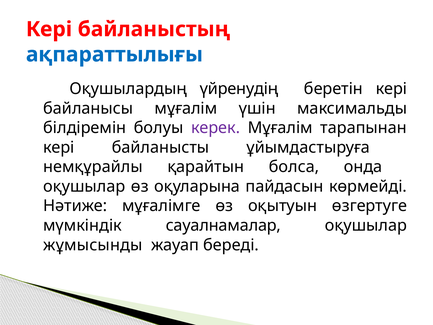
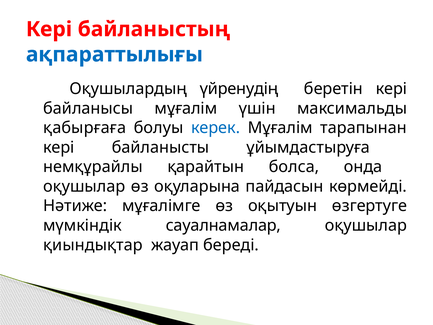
білдіремін: білдіремін -> қабырғаға (85, 128)
керек colour: purple -> blue (216, 128)
жұмысынды: жұмысынды -> қиындықтар (93, 245)
